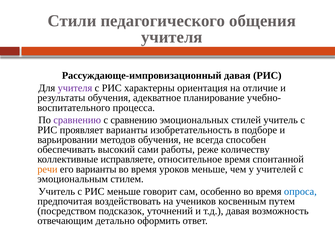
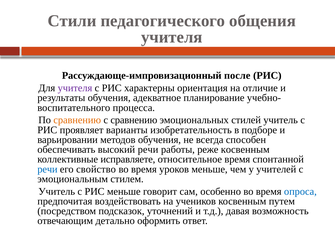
Рассуждающе-импровизационный давая: давая -> после (237, 76)
сравнению colour: purple -> orange (77, 120)
высокий сами: сами -> речи (148, 150)
реже количеству: количеству -> косвенным (245, 150)
речи colour: orange -> blue (47, 169)
его варианты: варианты -> свойство (96, 169)
